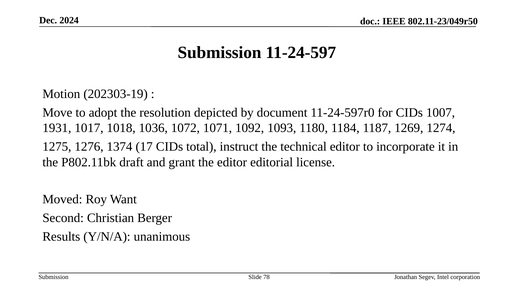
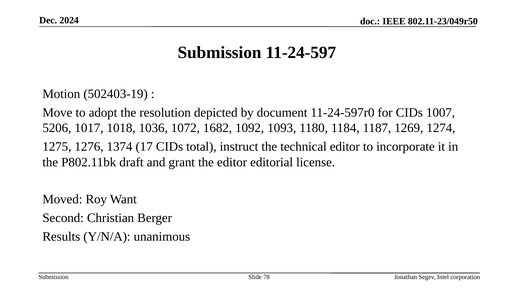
202303-19: 202303-19 -> 502403-19 (116, 94)
1931: 1931 -> 5206 (57, 128)
1071: 1071 -> 1682 (218, 128)
